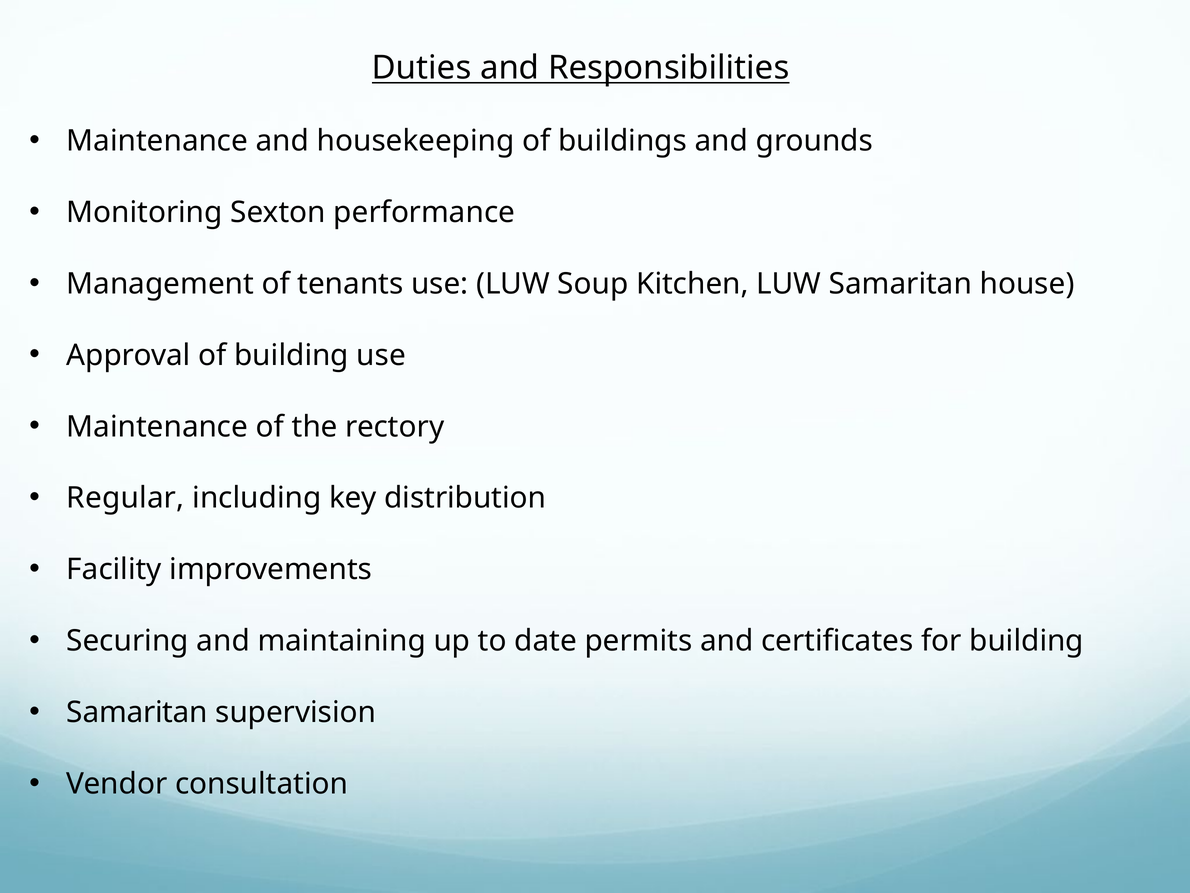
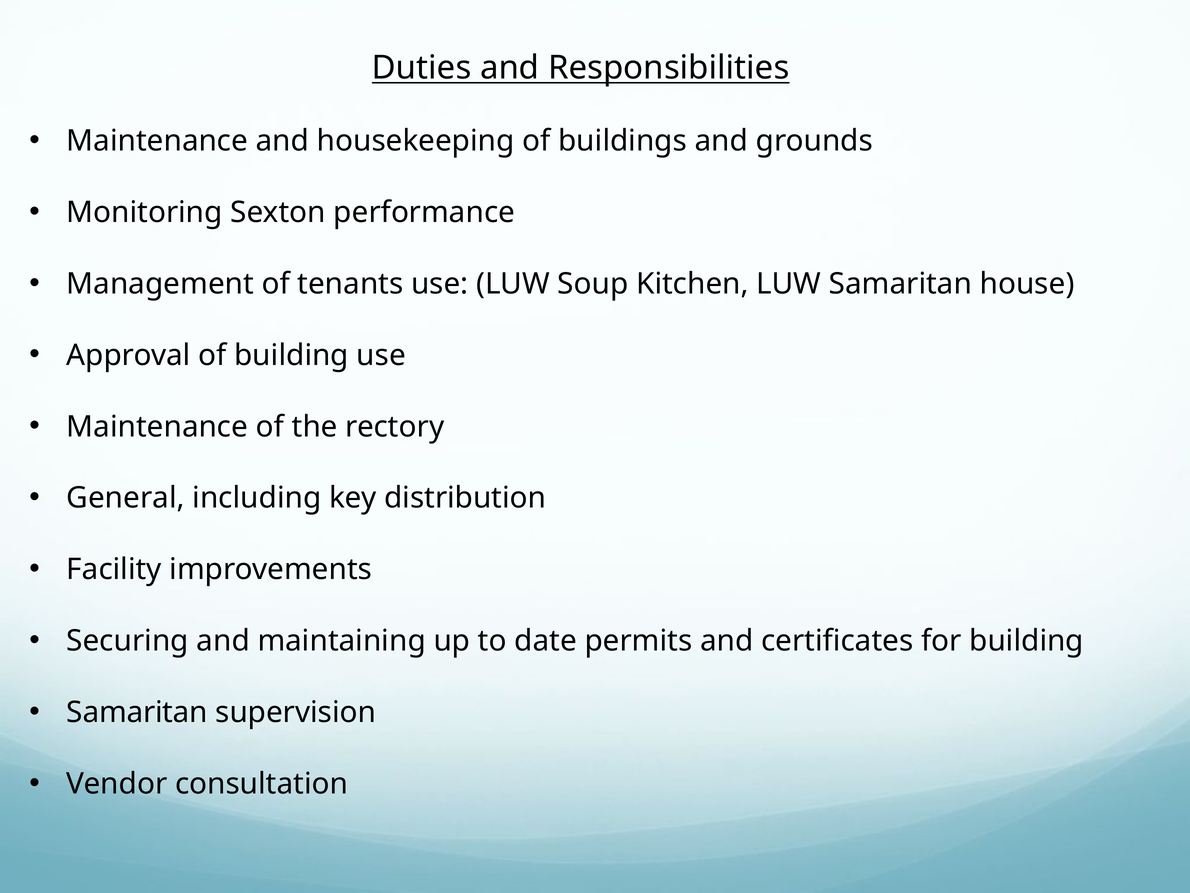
Regular: Regular -> General (126, 498)
